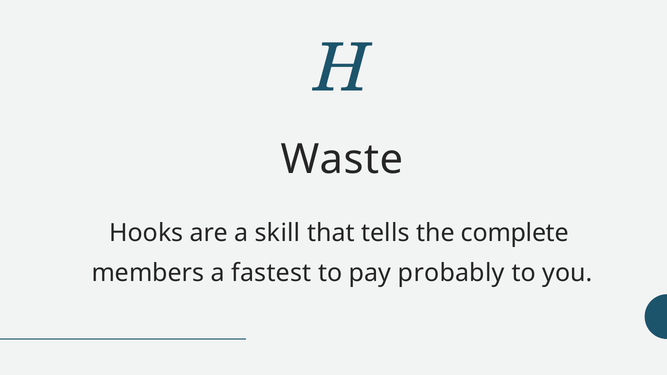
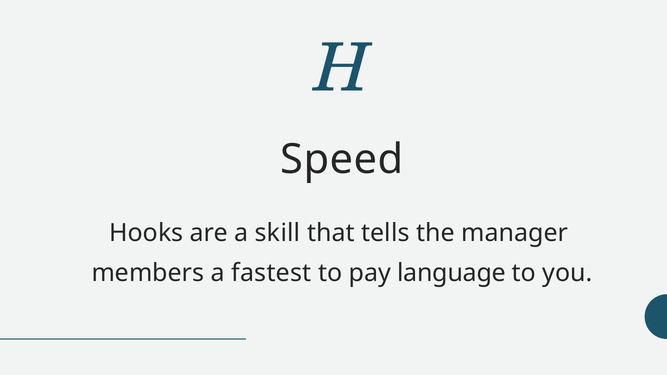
Waste: Waste -> Speed (342, 160)
complete: complete -> manager (515, 233)
probably: probably -> language (452, 273)
